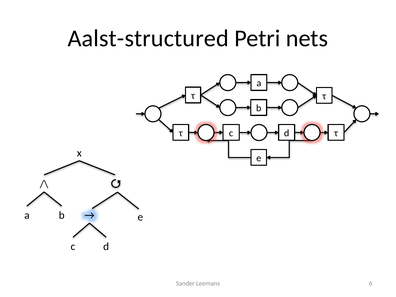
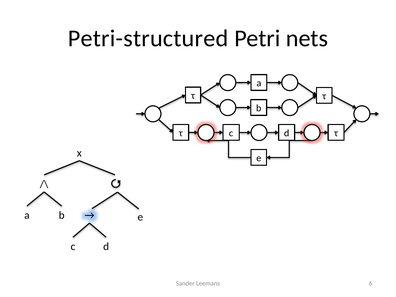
Aalst-structured: Aalst-structured -> Petri-structured (148, 38)
